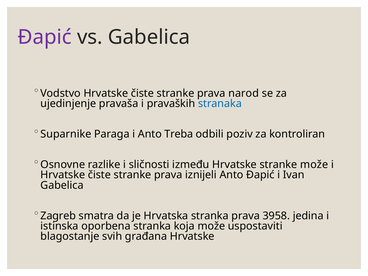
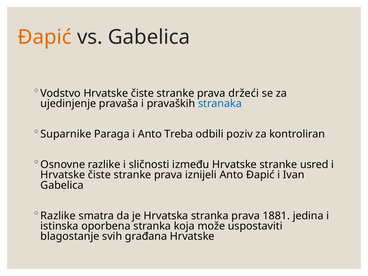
Đapić colour: purple -> orange (45, 37)
narod: narod -> držeći (244, 93)
stranke može: može -> usred (314, 165)
Zagreb: Zagreb -> Razlike (58, 216)
3958: 3958 -> 1881 (276, 216)
